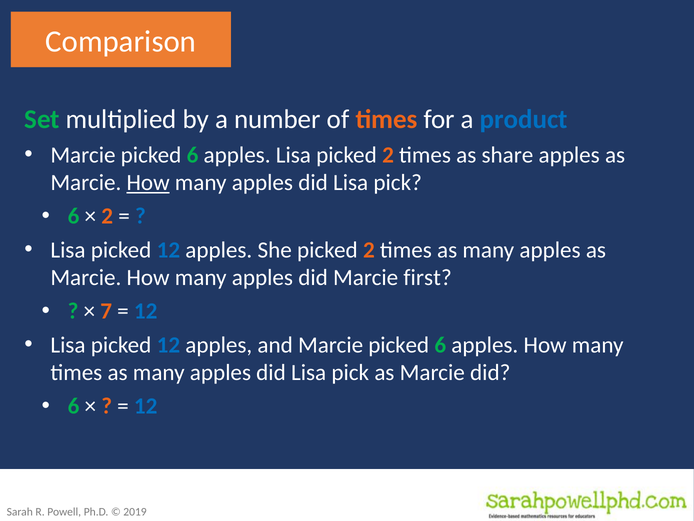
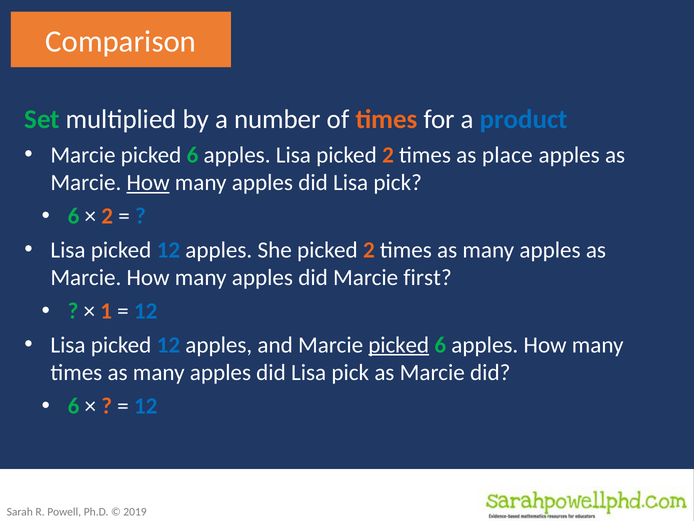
share: share -> place (507, 155)
7: 7 -> 1 (106, 311)
picked underline: none -> present (399, 345)
